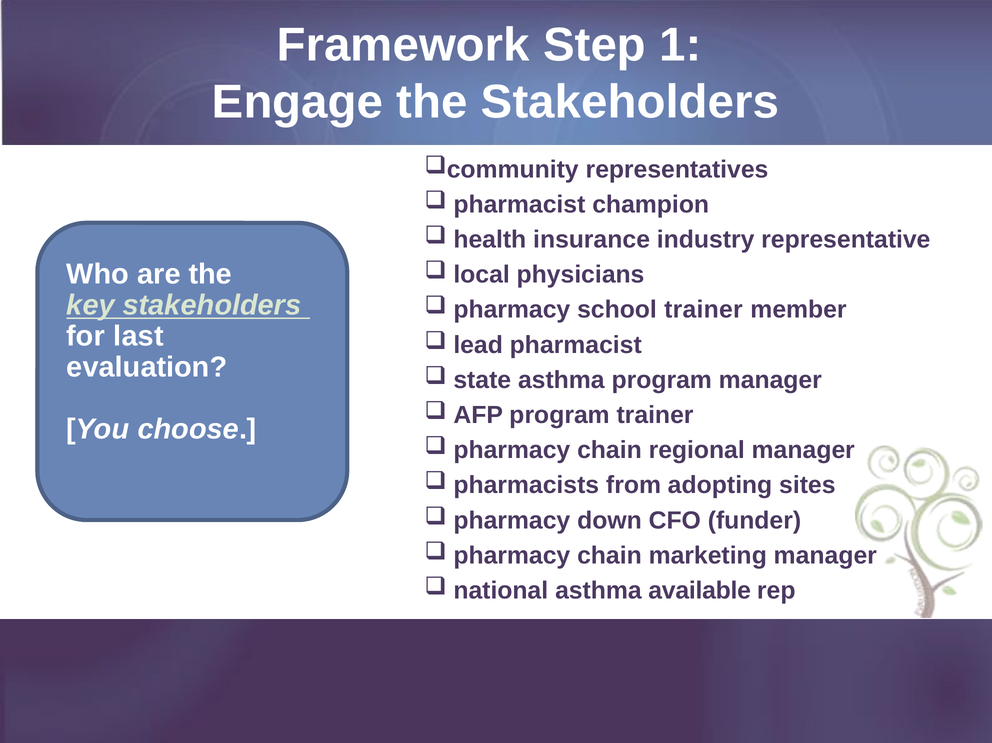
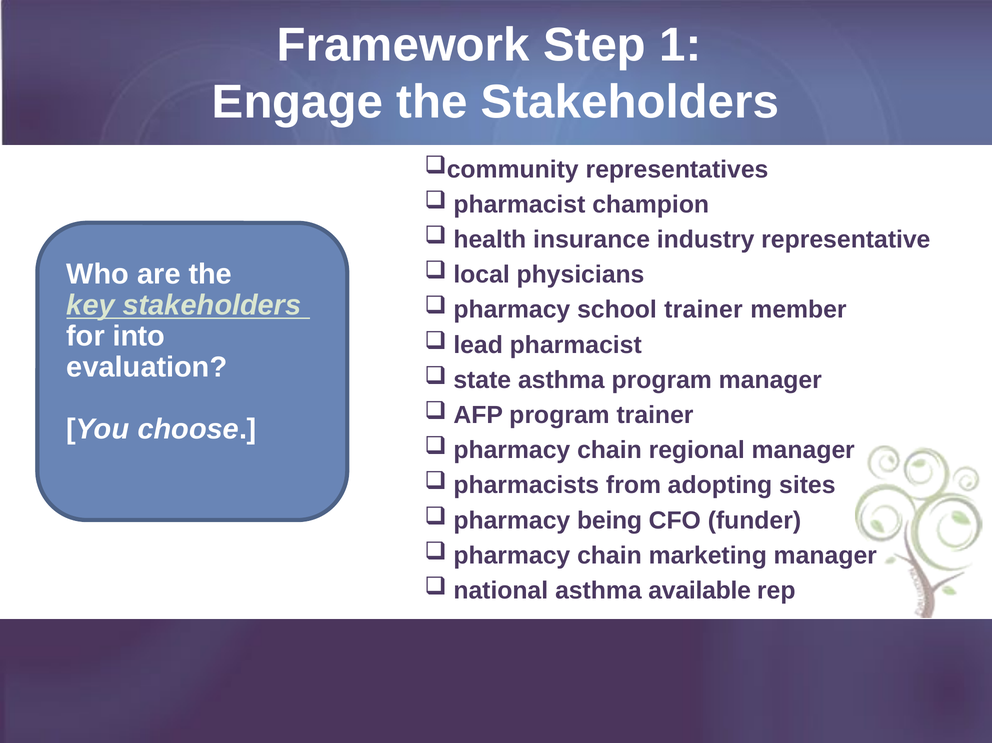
last: last -> into (139, 337)
down: down -> being (610, 521)
